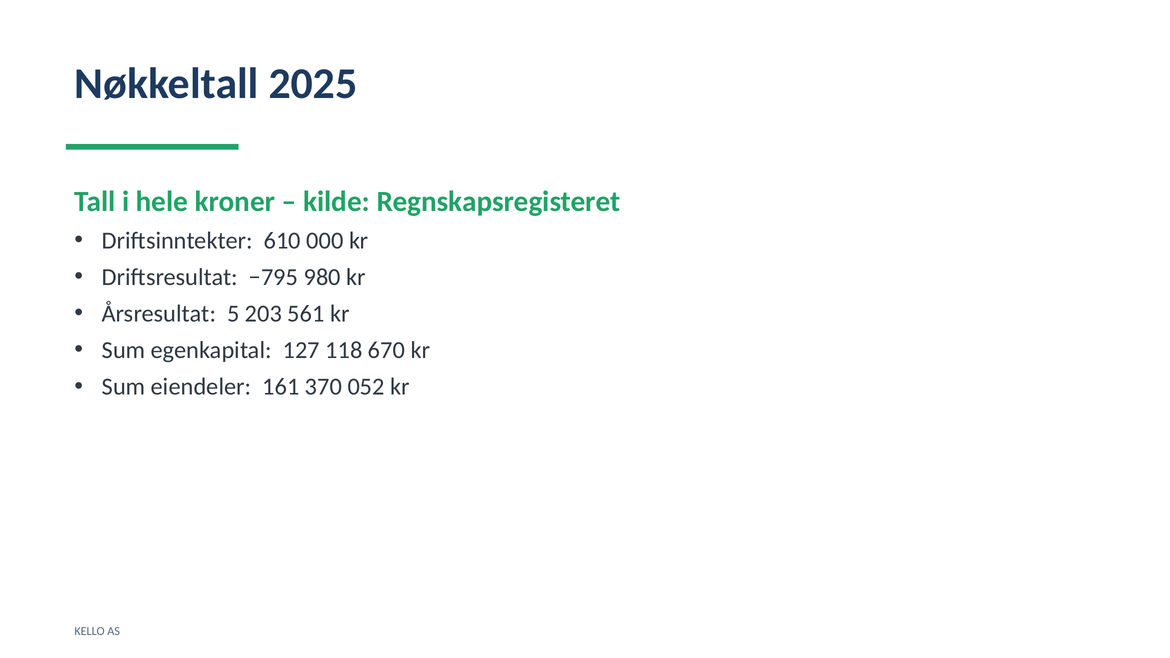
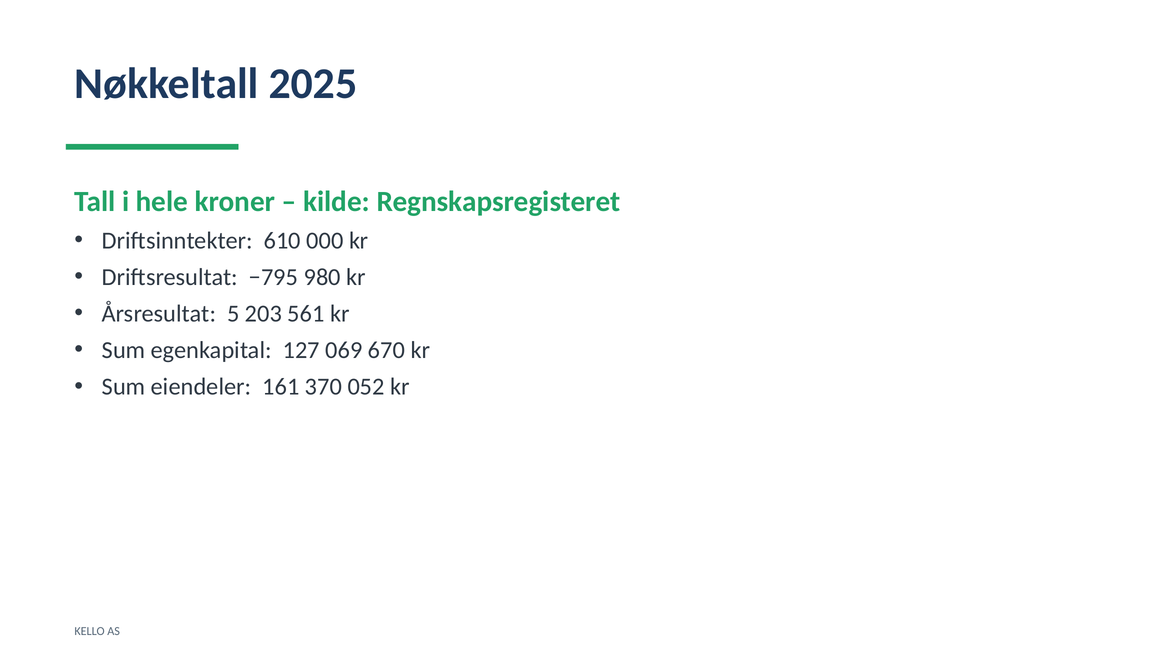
118: 118 -> 069 (344, 350)
